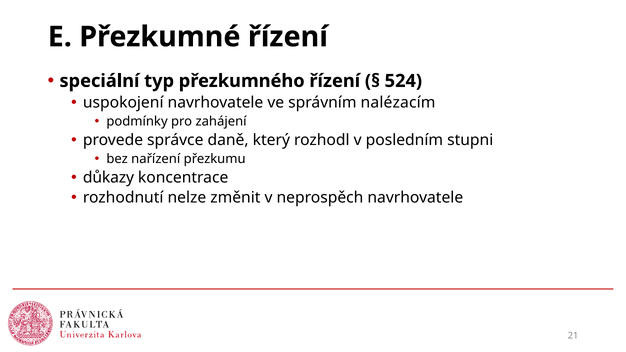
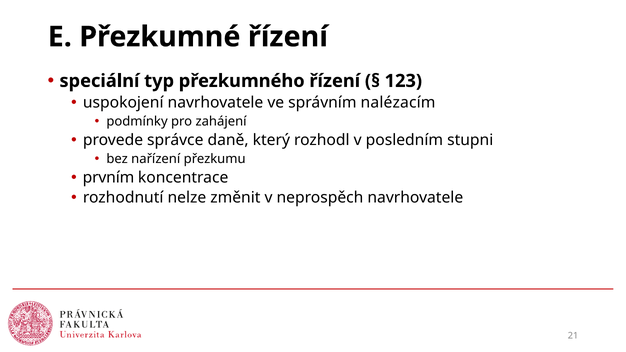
524: 524 -> 123 (403, 81)
důkazy: důkazy -> prvním (108, 178)
